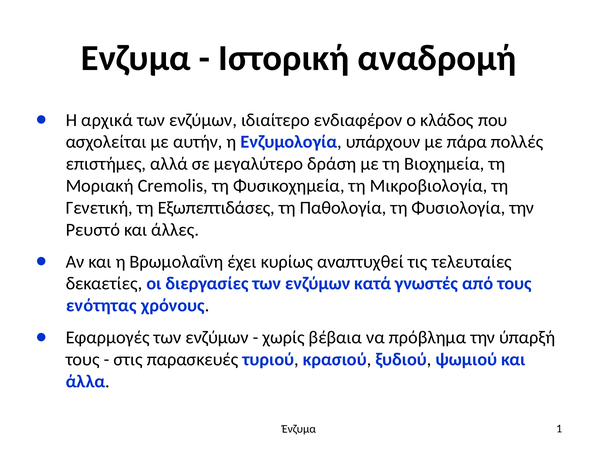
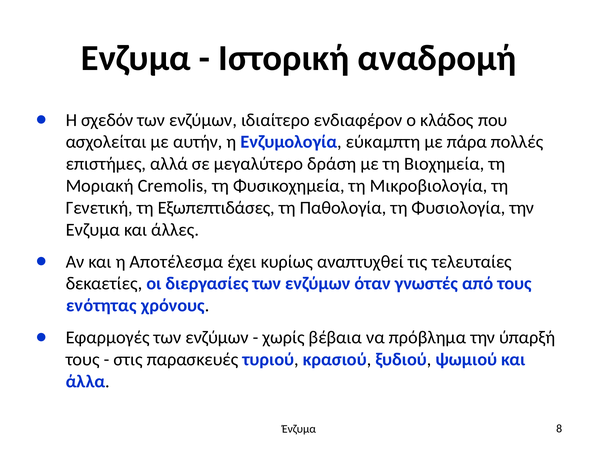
αρχικά: αρχικά -> σχεδόν (107, 120)
υπάρχουν: υπάρχουν -> εύκαμπτη (383, 142)
Ρευστό: Ρευστό -> Ενζυμα (93, 229)
Βρωμολαΐνη: Βρωμολαΐνη -> Αποτέλεσμα (176, 261)
κατά: κατά -> όταν (373, 283)
1: 1 -> 8 (559, 428)
